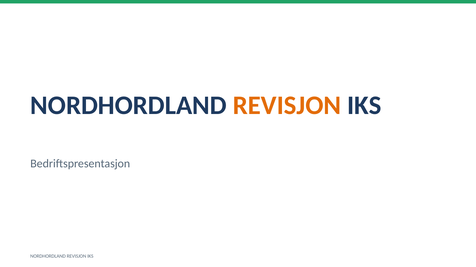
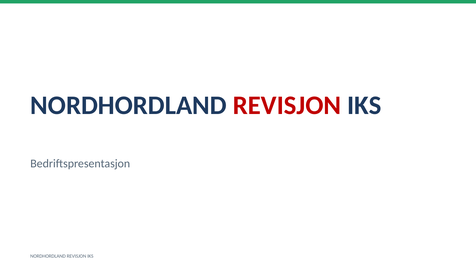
REVISJON colour: orange -> red (287, 106)
